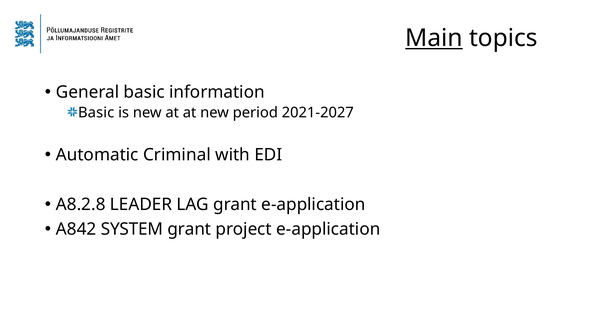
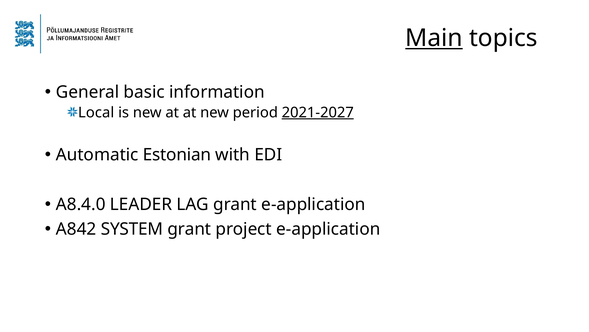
Basic: Basic -> Local (96, 112)
2021-2027 underline: none -> present (318, 112)
Criminal: Criminal -> Estonian (177, 155)
A8.2.8: A8.2.8 -> A8.4.0 (81, 204)
